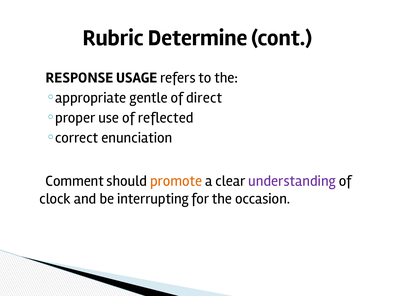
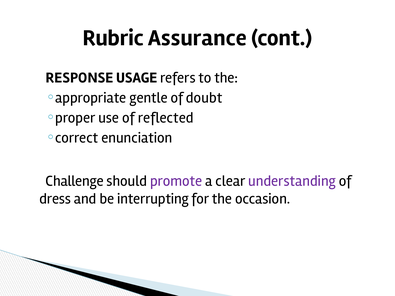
Determine: Determine -> Assurance (197, 38)
direct: direct -> doubt (204, 98)
Comment: Comment -> Challenge (75, 181)
promote colour: orange -> purple (176, 181)
clock: clock -> dress (55, 199)
